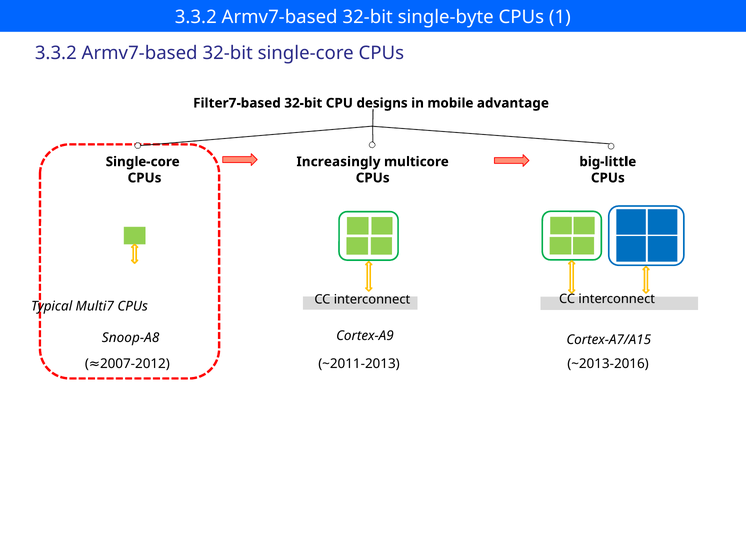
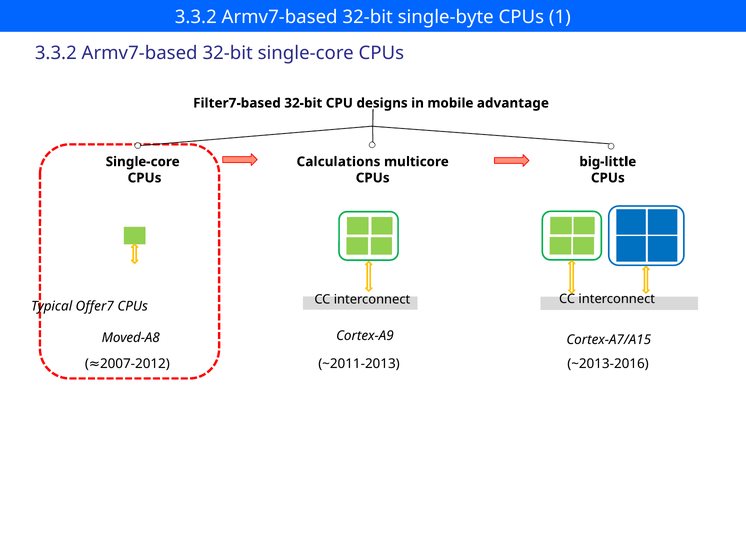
Increasingly: Increasingly -> Calculations (338, 162)
Multi7: Multi7 -> Offer7 (95, 307)
Snoop-A8: Snoop-A8 -> Moved-A8 (131, 338)
